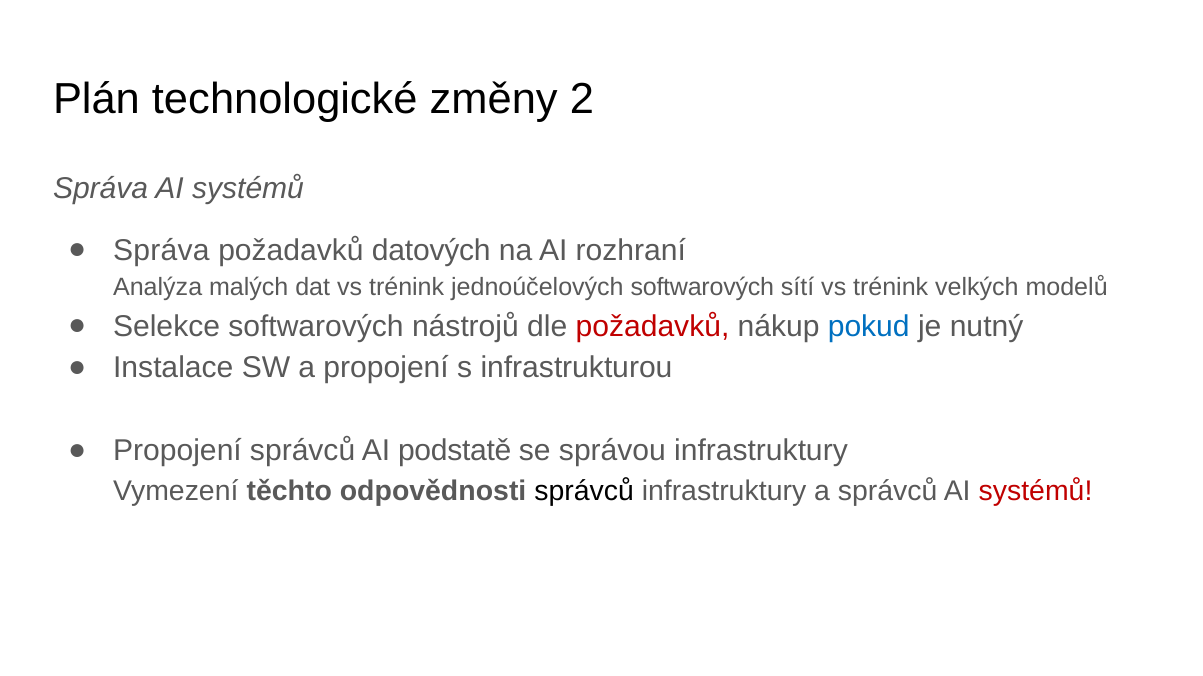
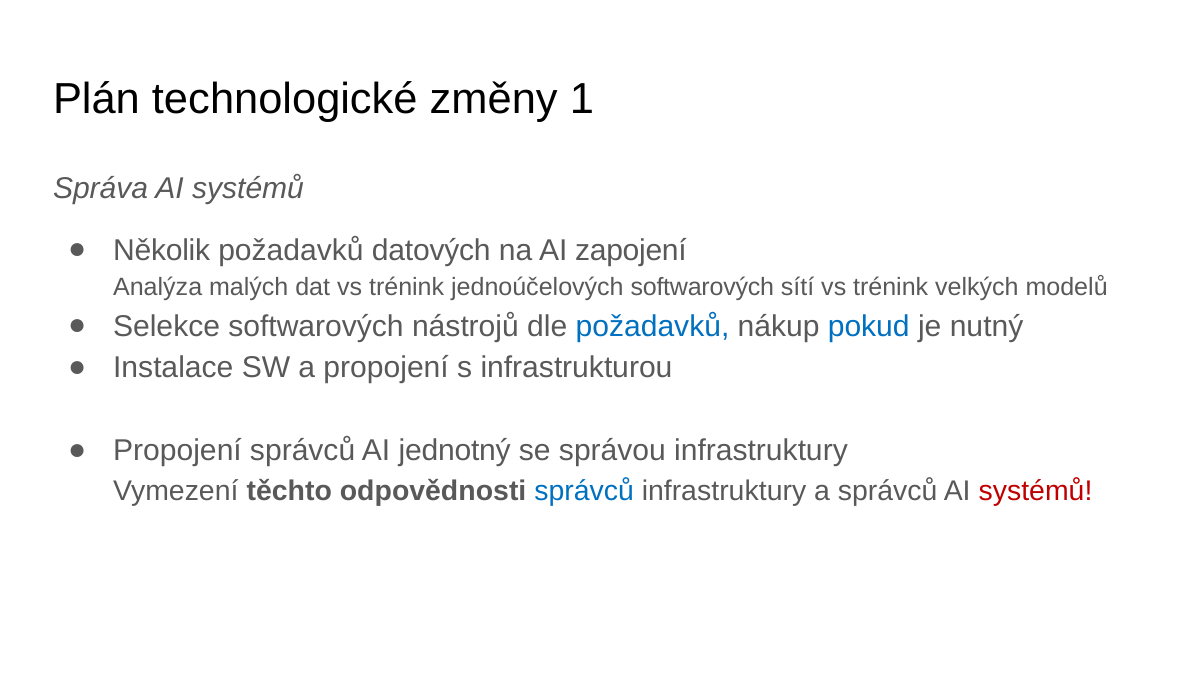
2: 2 -> 1 (582, 100)
Správa: Správa -> Několik (162, 251)
rozhraní: rozhraní -> zapojení (631, 251)
požadavků colour: red -> blue (652, 327)
podstatě: podstatě -> jednotný (455, 451)
správců colour: black -> blue (584, 491)
